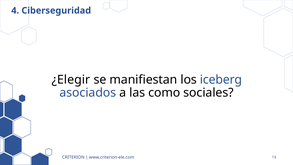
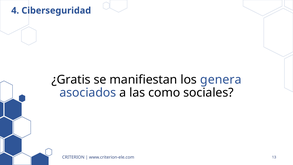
¿Elegir: ¿Elegir -> ¿Gratis (71, 79)
iceberg: iceberg -> genera (221, 79)
